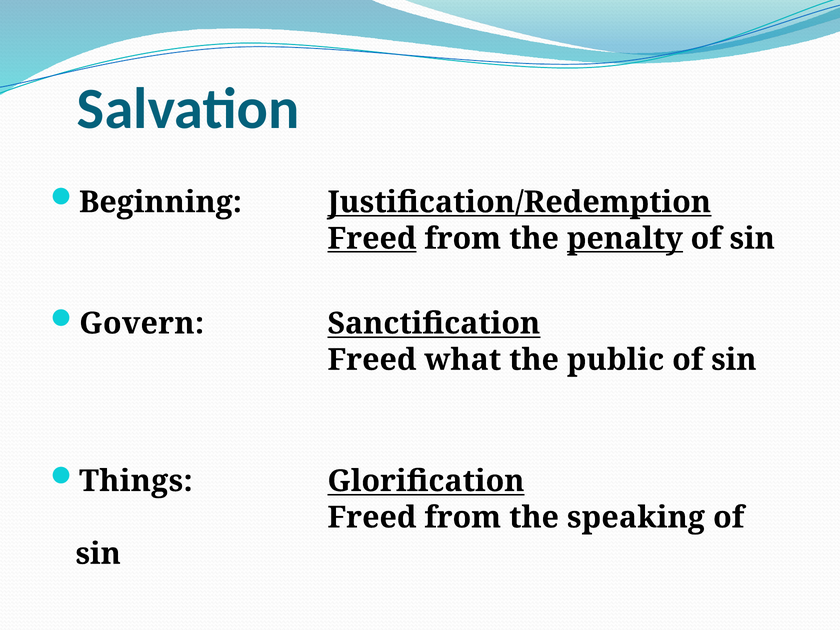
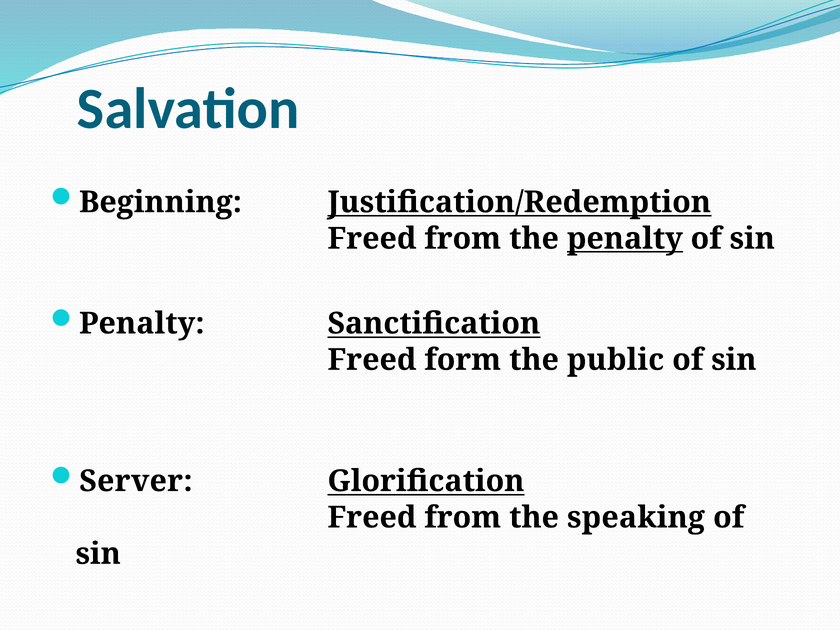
Freed underline: present -> none (372, 239)
Govern: Govern -> Penalty (142, 323)
what: what -> form (463, 360)
Things: Things -> Server (136, 481)
